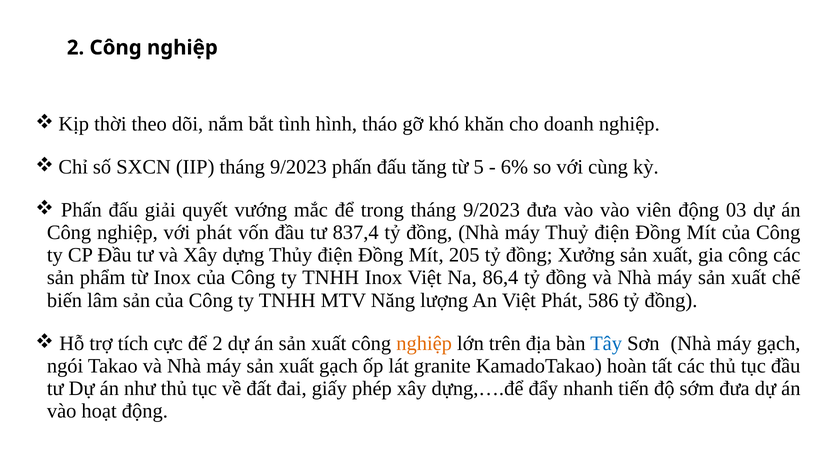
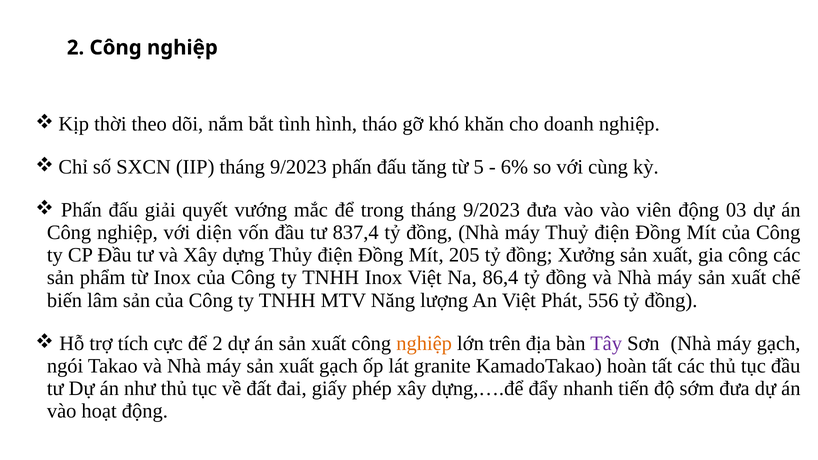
với phát: phát -> diện (214, 233)
586: 586 -> 556 (603, 300)
Tây colour: blue -> purple (606, 343)
